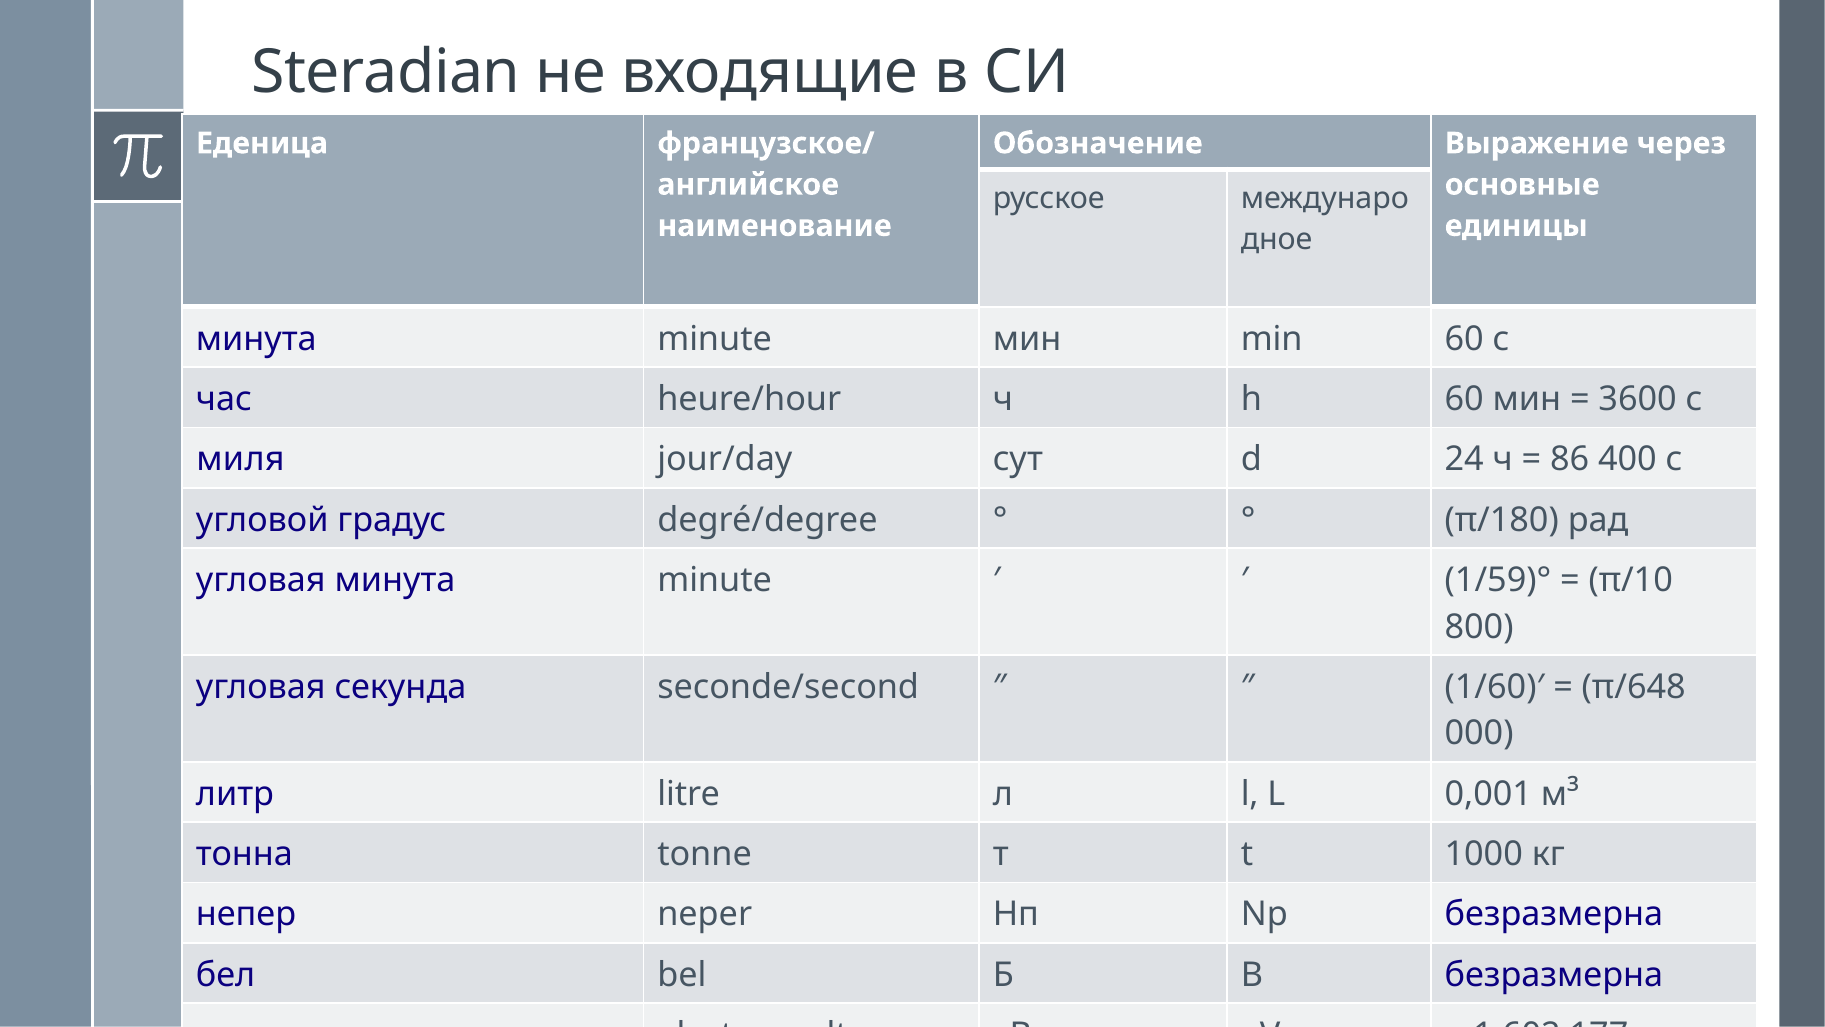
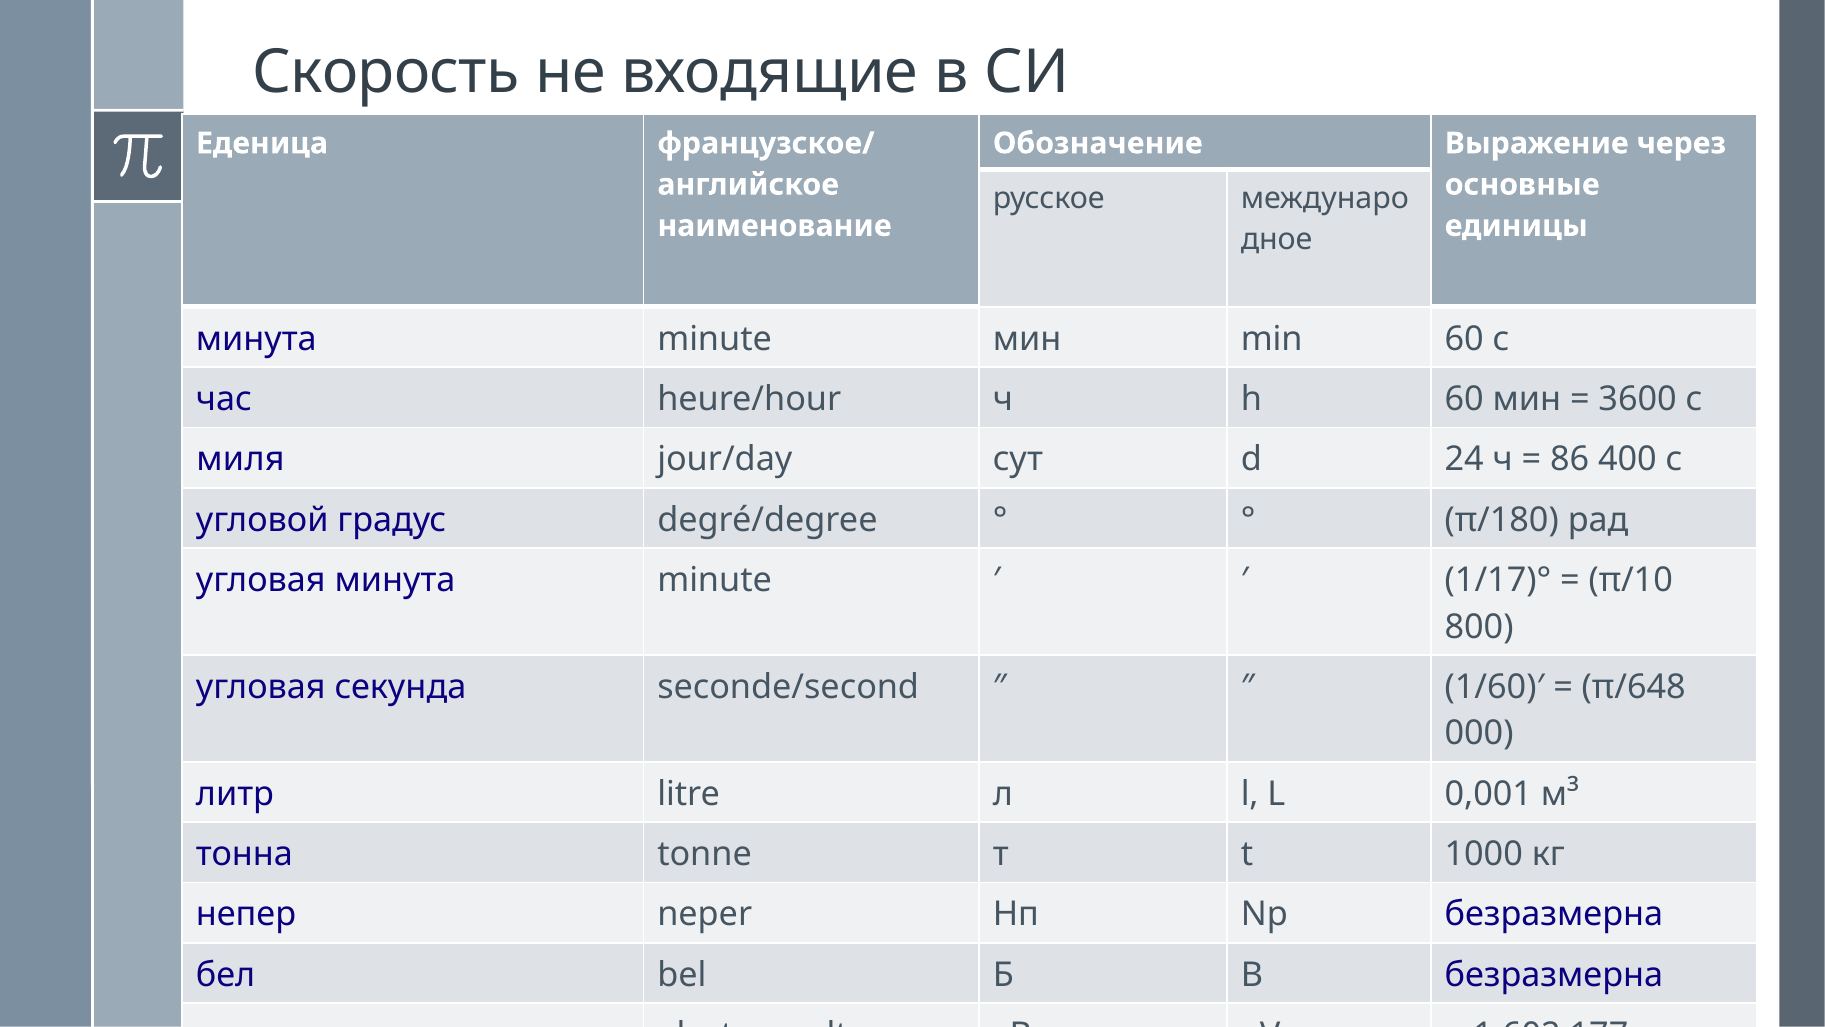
Steradian: Steradian -> Скорость (386, 73)
1/59)°: 1/59)° -> 1/17)° (1498, 580)
